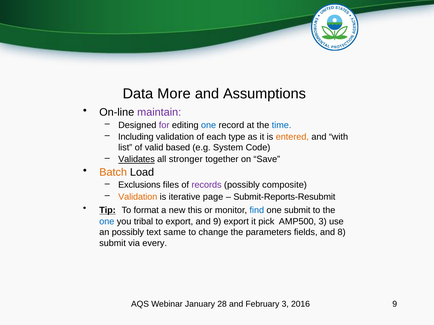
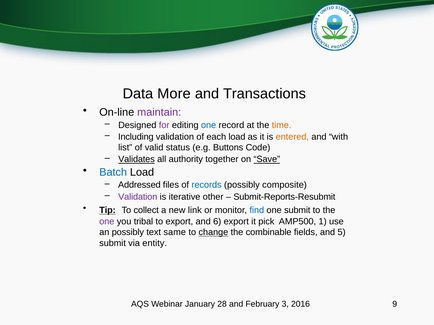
Assumptions: Assumptions -> Transactions (264, 94)
time colour: blue -> orange (282, 125)
each type: type -> load (237, 137)
based: based -> status (178, 148)
System: System -> Buttons (228, 148)
stronger: stronger -> authority (186, 160)
Save underline: none -> present (267, 160)
Batch colour: orange -> blue (113, 173)
Exclusions: Exclusions -> Addressed (139, 185)
records colour: purple -> blue (207, 185)
Validation colour: orange -> purple (138, 197)
page: page -> other (213, 197)
format: format -> collect (146, 211)
this: this -> link (195, 211)
one colour: blue -> purple (107, 222)
and 9: 9 -> 6 (217, 222)
AMP500 3: 3 -> 1 (323, 222)
change underline: none -> present (213, 233)
parameters: parameters -> combinable (269, 233)
8: 8 -> 5 (342, 233)
every: every -> entity (155, 244)
